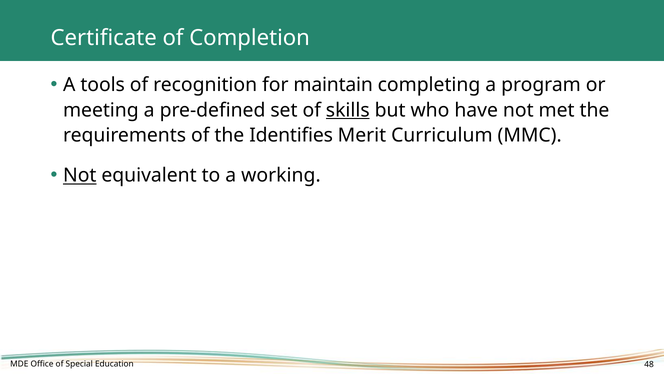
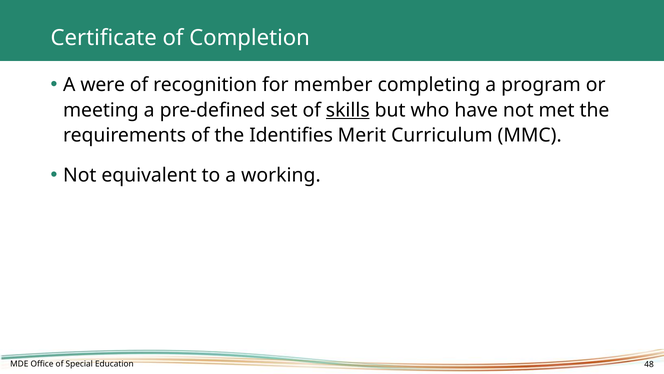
tools: tools -> were (103, 85)
maintain: maintain -> member (333, 85)
Not underline: present -> none (80, 175)
